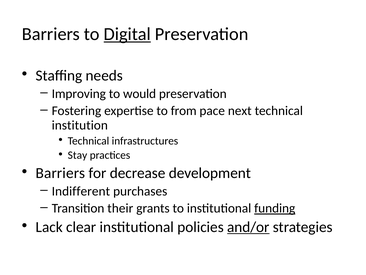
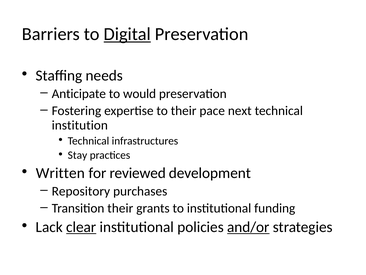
Improving: Improving -> Anticipate (79, 93)
to from: from -> their (184, 111)
Barriers: Barriers -> Written (60, 173)
decrease: decrease -> reviewed (138, 173)
Indifferent: Indifferent -> Repository (81, 191)
funding underline: present -> none (275, 208)
clear underline: none -> present (81, 227)
